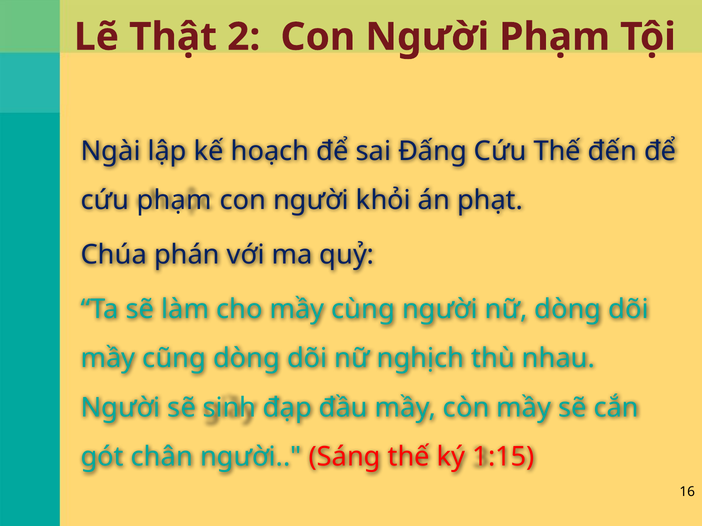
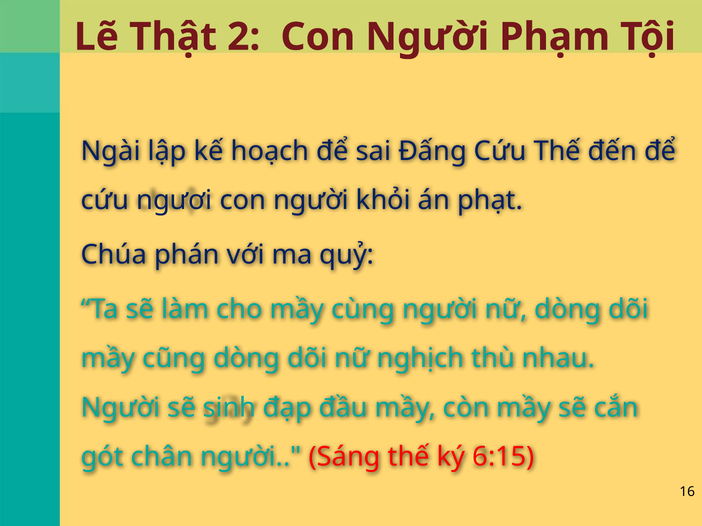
cứu phạm: phạm -> ngươi (174, 200)
1:15: 1:15 -> 6:15 (504, 457)
